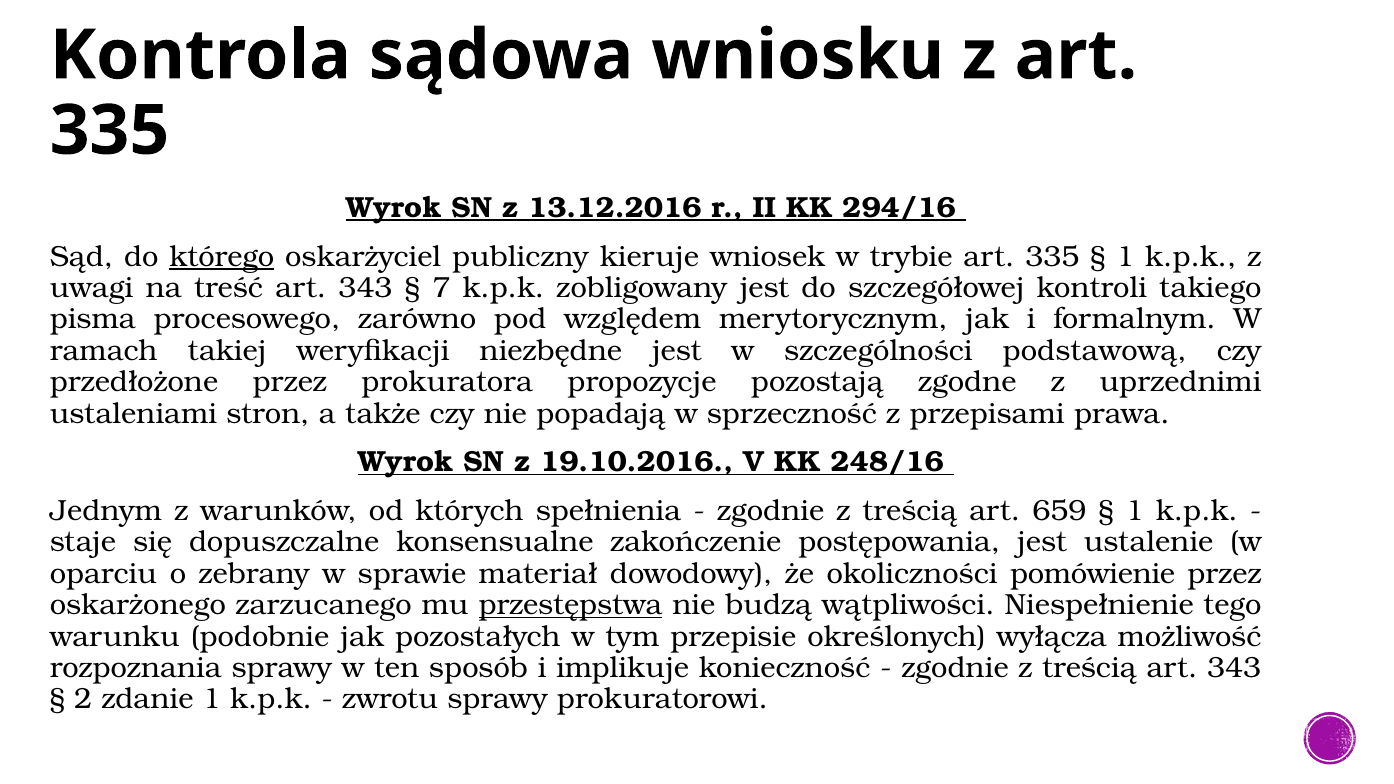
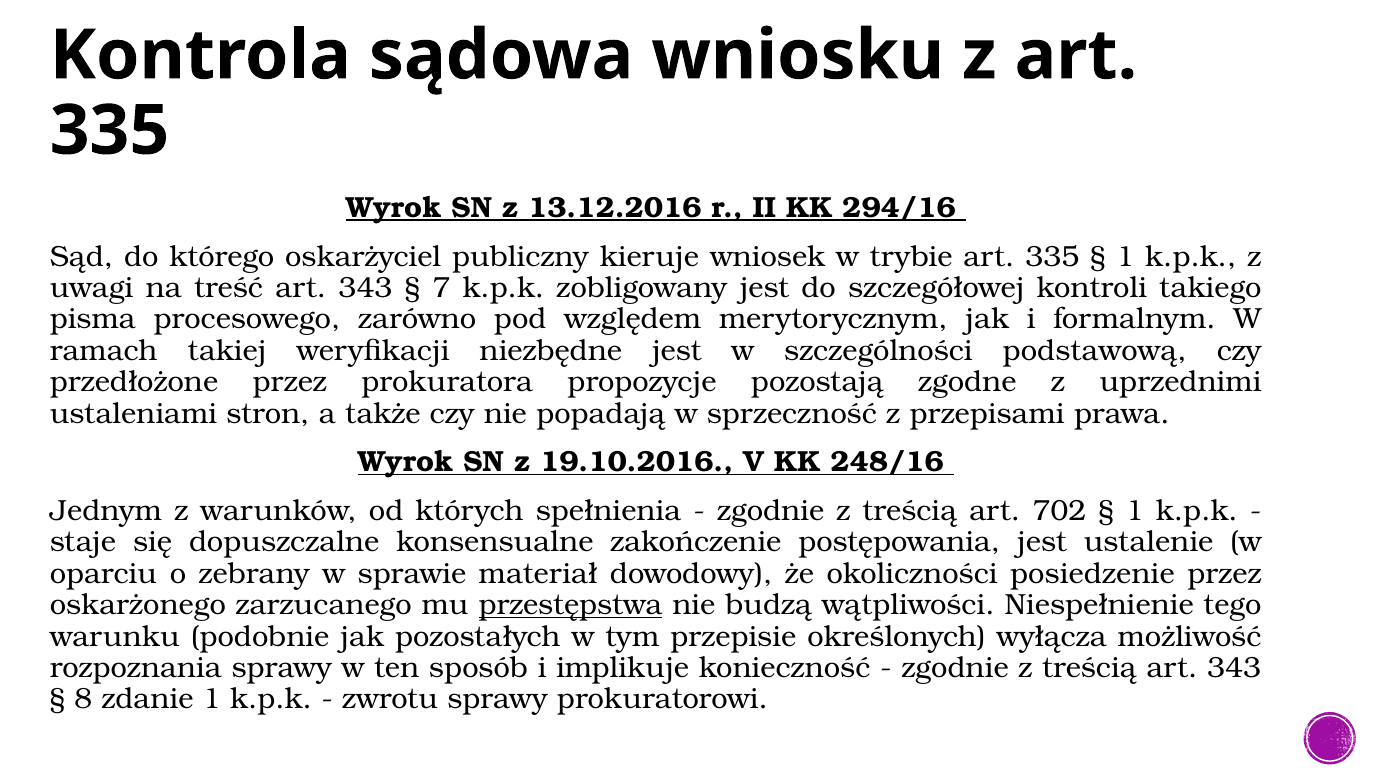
którego underline: present -> none (222, 257)
659: 659 -> 702 (1059, 511)
pomówienie: pomówienie -> posiedzenie (1092, 574)
2: 2 -> 8 (83, 699)
